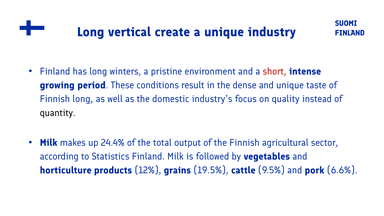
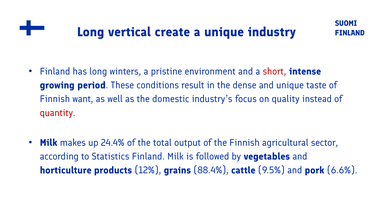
Finnish long: long -> want (83, 99)
quantity colour: black -> red (58, 113)
19.5%: 19.5% -> 88.4% (211, 170)
